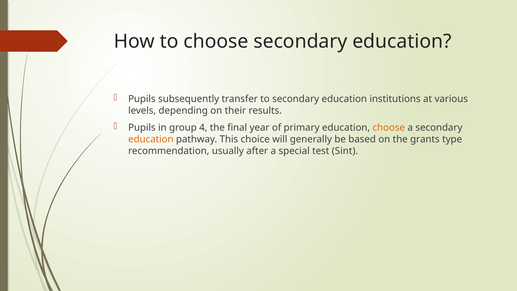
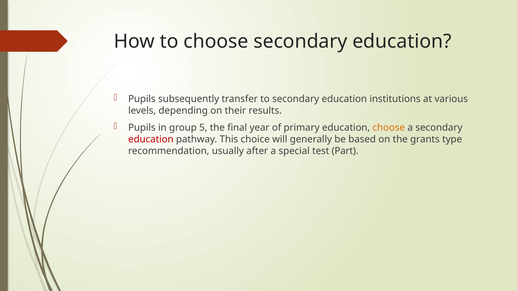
4: 4 -> 5 (203, 128)
education colour: orange -> red (151, 139)
Sint: Sint -> Part (345, 151)
